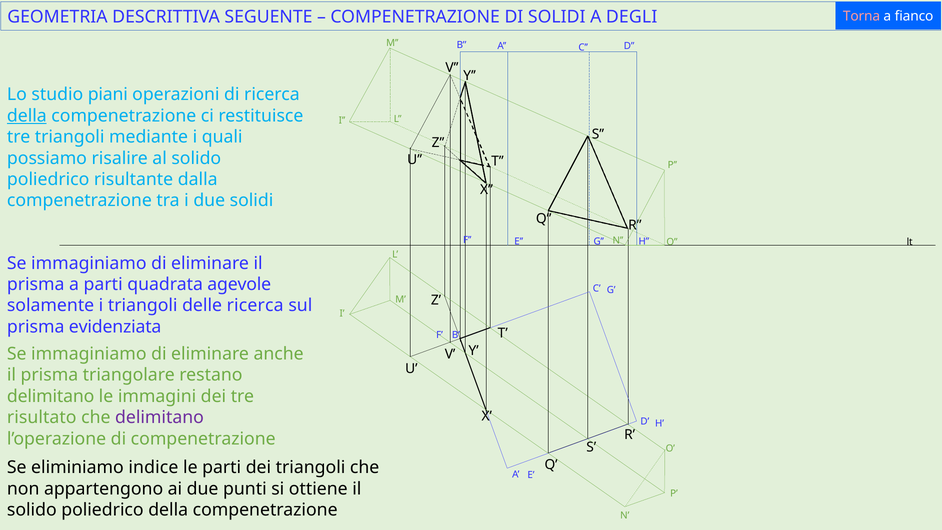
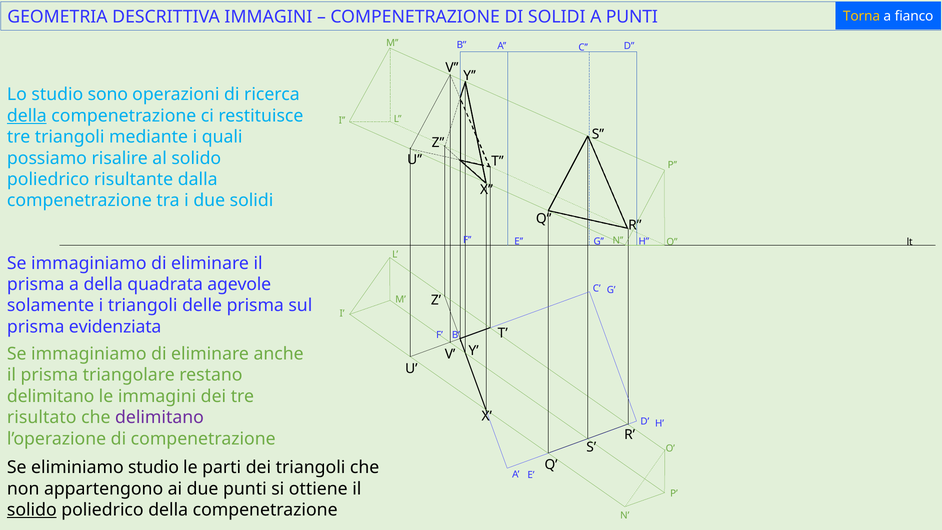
DESCRITTIVA SEGUENTE: SEGUENTE -> IMMAGINI (268, 17)
A DEGLI: DEGLI -> PUNTI (632, 17)
Torna colour: pink -> yellow (862, 16)
piani: piani -> sono (108, 95)
a parti: parti -> della (103, 284)
delle ricerca: ricerca -> prisma (255, 306)
eliminiamo indice: indice -> studio (154, 467)
solido underline: none -> present (32, 510)
